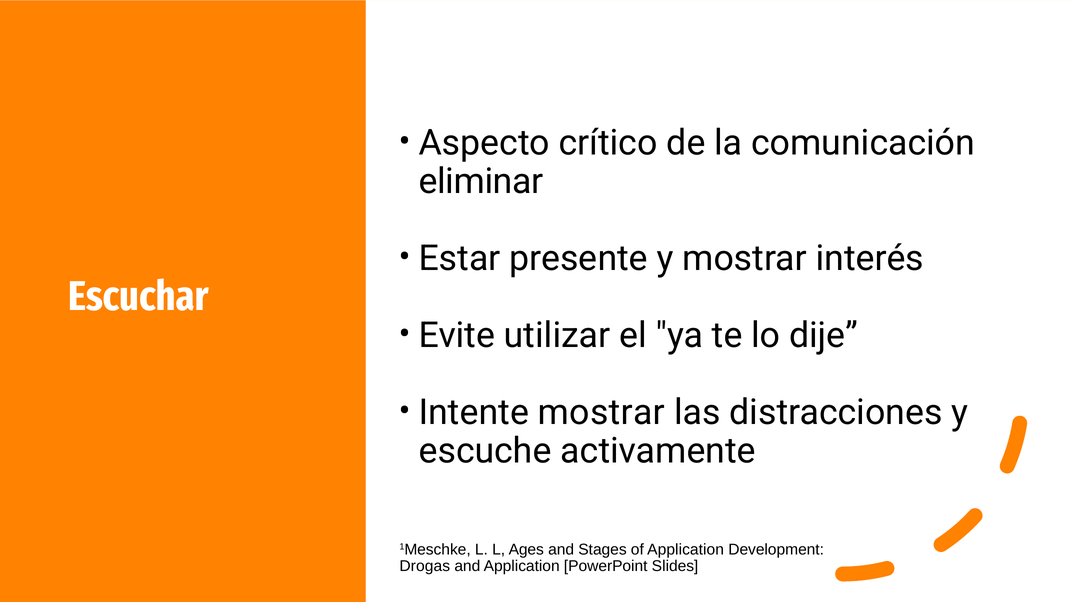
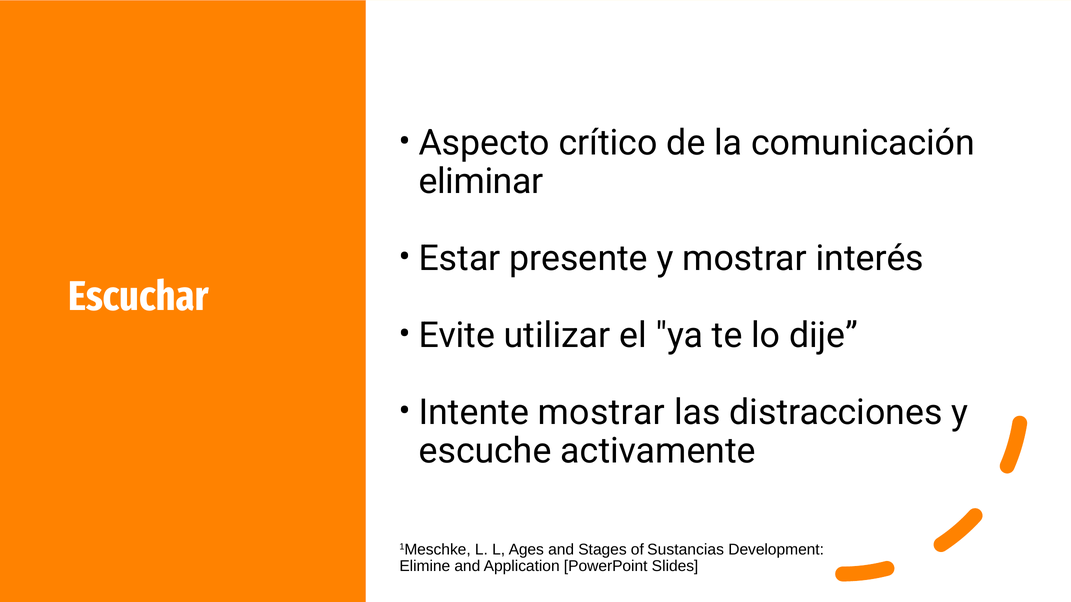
of Application: Application -> Sustancias (686, 550)
Drogas: Drogas -> Elimine (425, 567)
